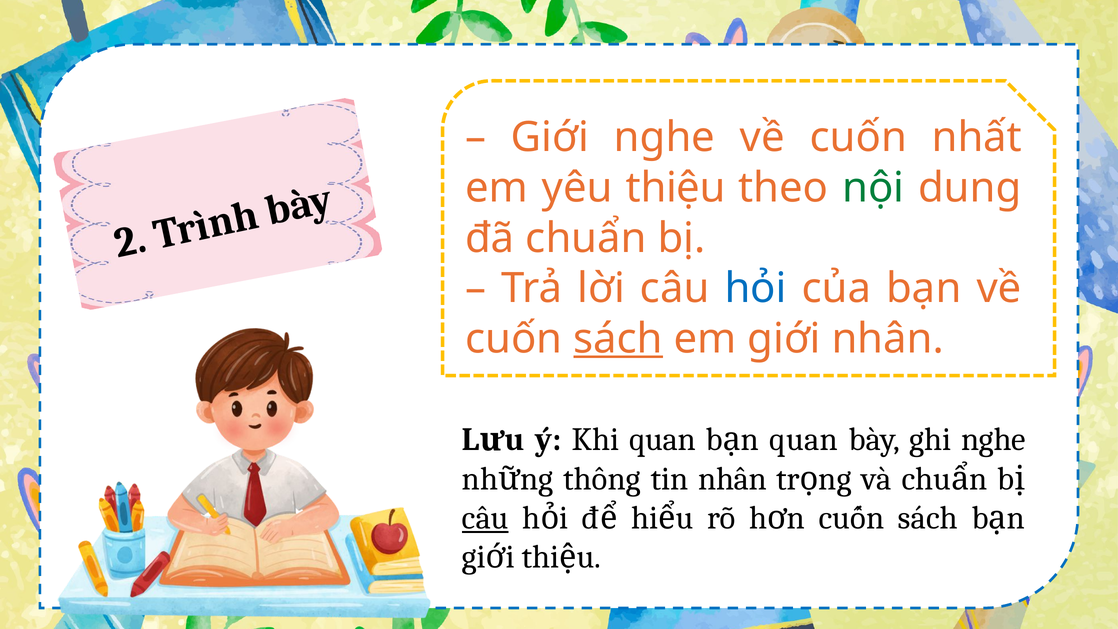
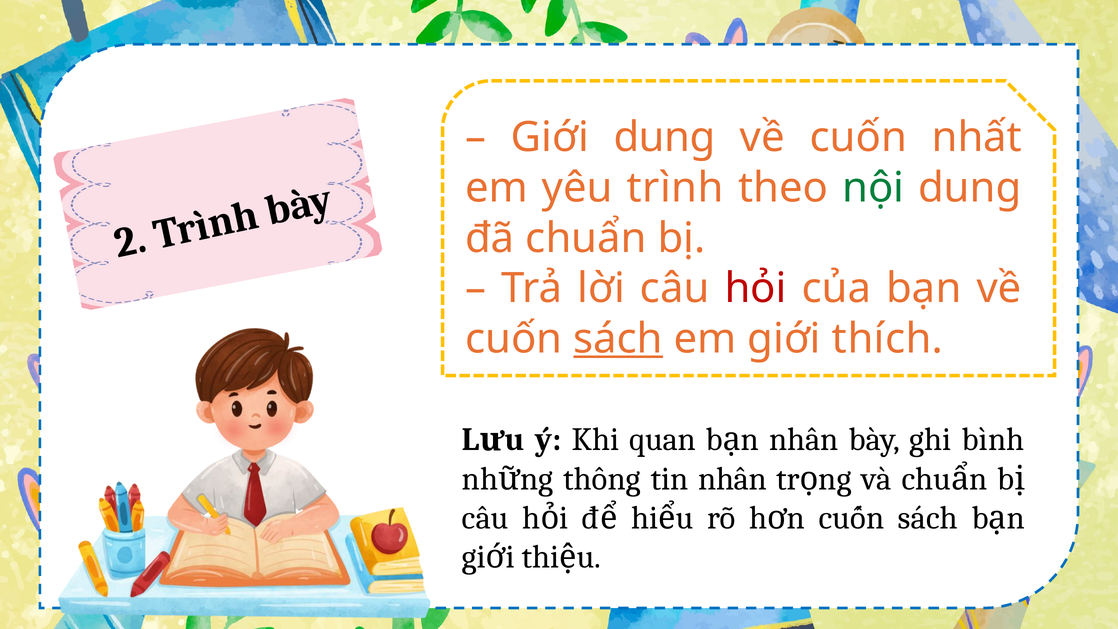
Giới nghe: nghe -> dung (665, 138)
thiệu: thiệu -> trình (675, 188)
hỏi colour: blue -> red (756, 289)
giới nhân: nhân -> thích (888, 339)
quan: quan -> nhân (804, 440)
ghi nghe: nghe -> bình (993, 440)
câu underline: present -> none (485, 518)
